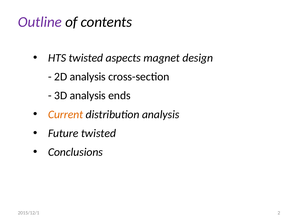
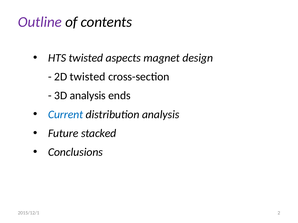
2D analysis: analysis -> twisted (88, 77)
Current colour: orange -> blue (66, 115)
Future twisted: twisted -> stacked (99, 134)
